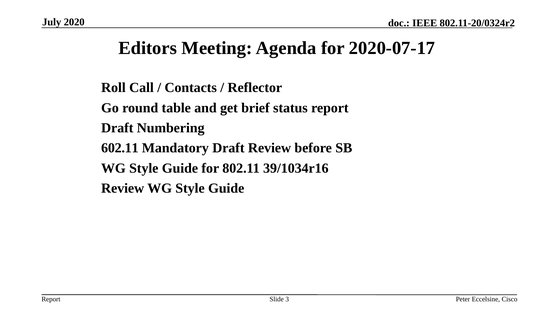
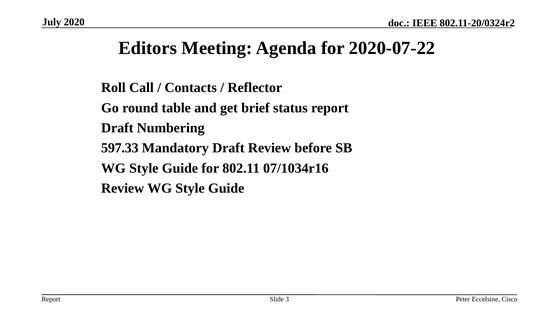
2020-07-17: 2020-07-17 -> 2020-07-22 (392, 48)
602.11: 602.11 -> 597.33 (120, 148)
39/1034r16: 39/1034r16 -> 07/1034r16 (296, 168)
